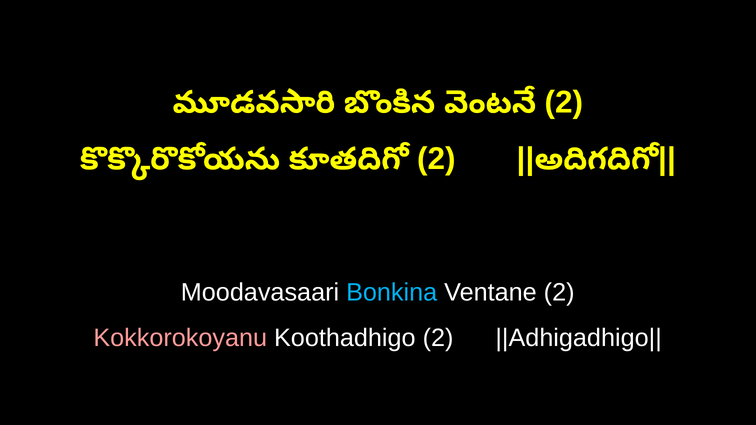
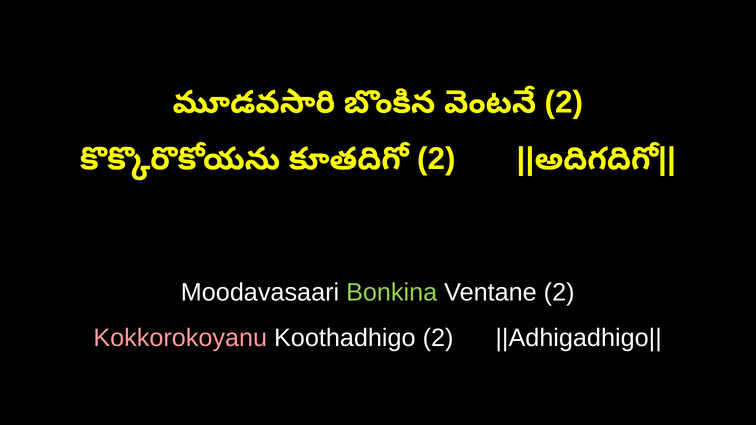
Bonkina colour: light blue -> light green (392, 293)
